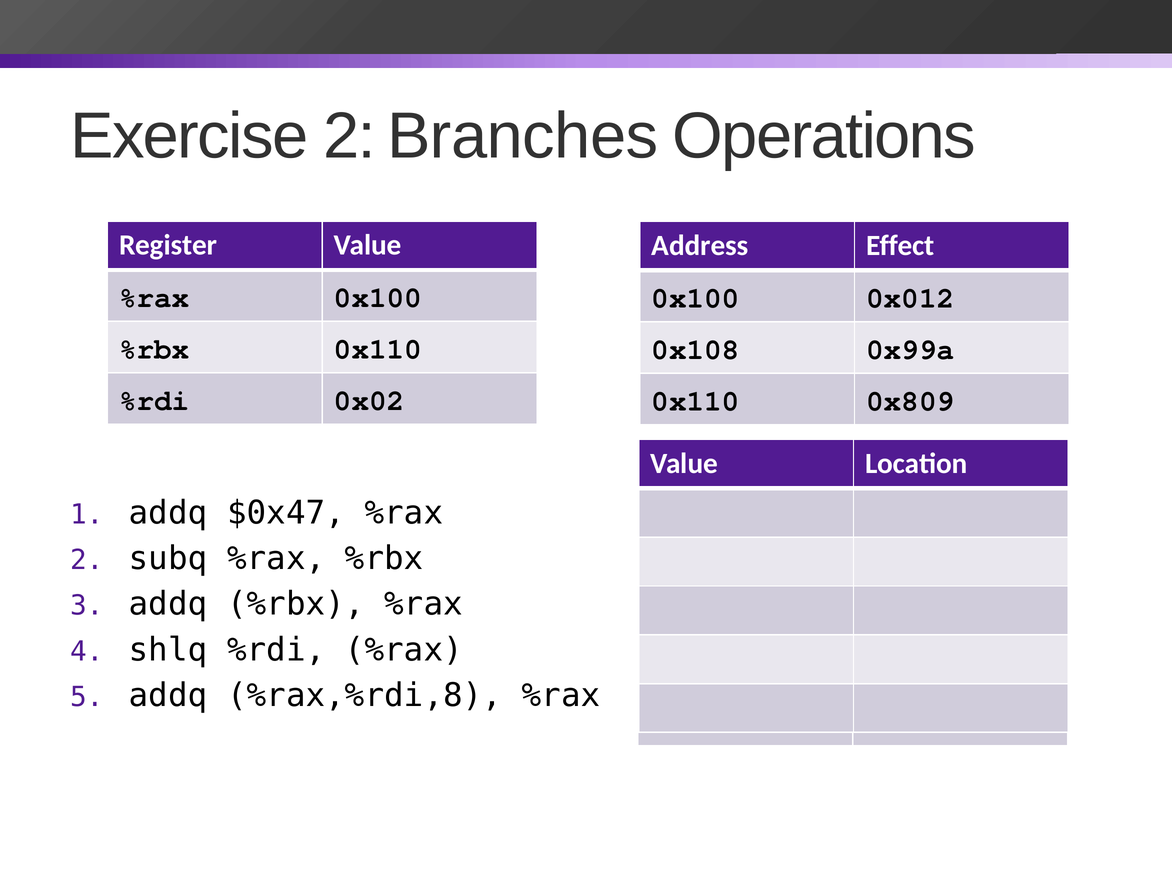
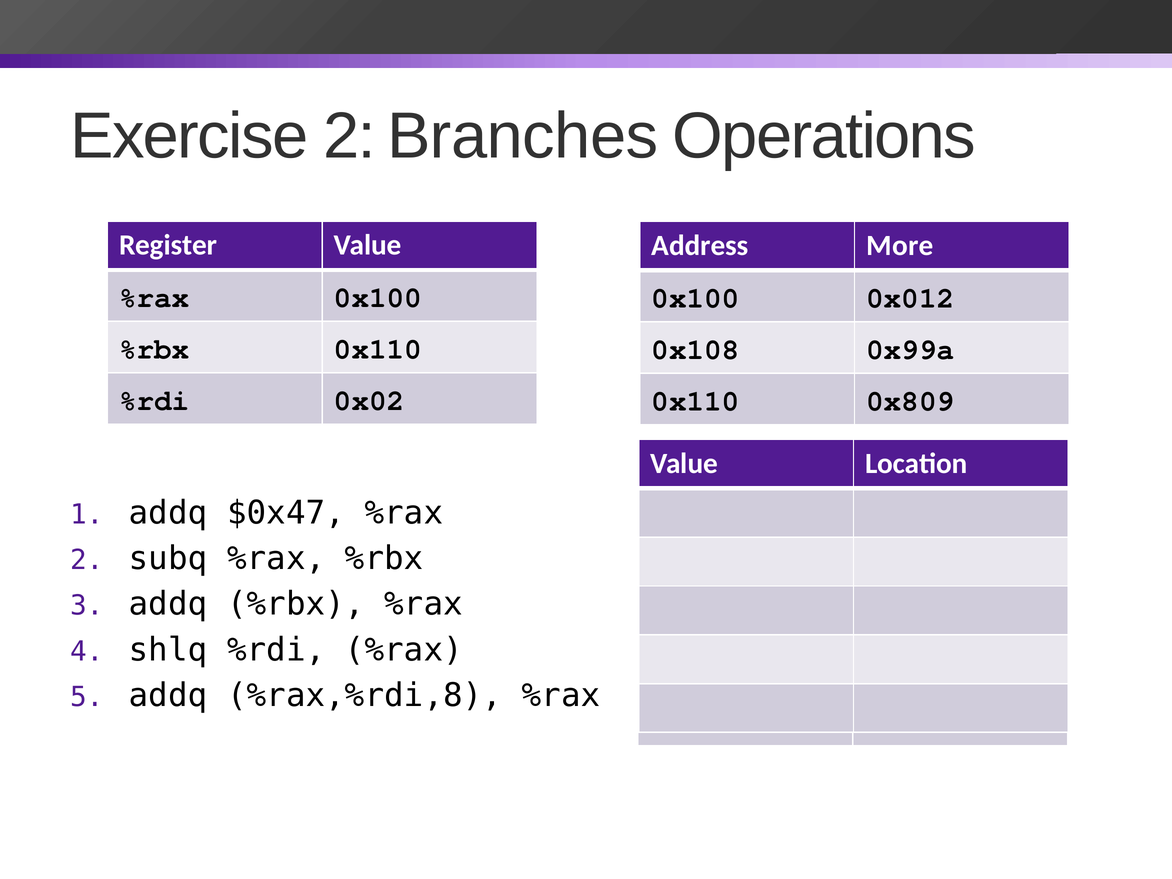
Effect: Effect -> More (900, 246)
